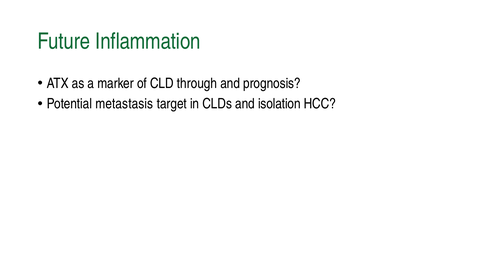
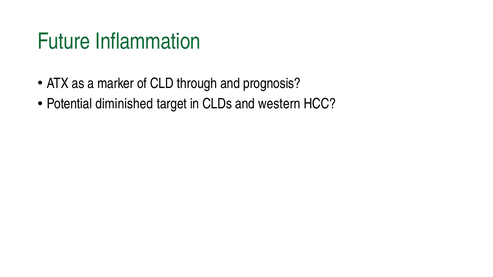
metastasis: metastasis -> diminished (124, 104)
isolation: isolation -> western (279, 104)
